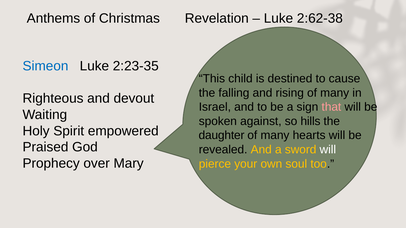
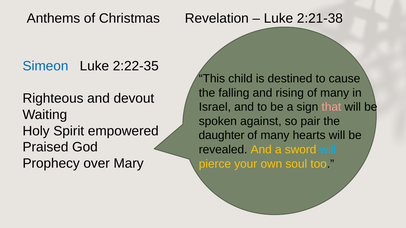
2:62-38: 2:62-38 -> 2:21-38 (320, 18)
2:23-35: 2:23-35 -> 2:22-35 (136, 66)
hills: hills -> pair (310, 121)
will colour: white -> light blue (328, 150)
